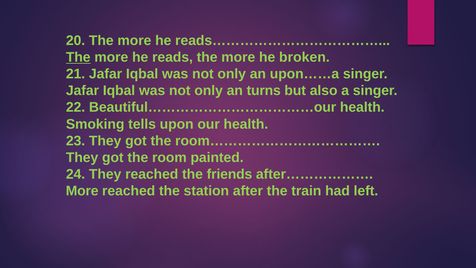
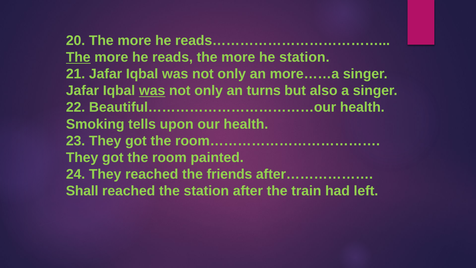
he broken: broken -> station (304, 57)
upon……a: upon……a -> more……a (304, 74)
was underline: none -> present (152, 91)
More: More -> Shall (82, 191)
